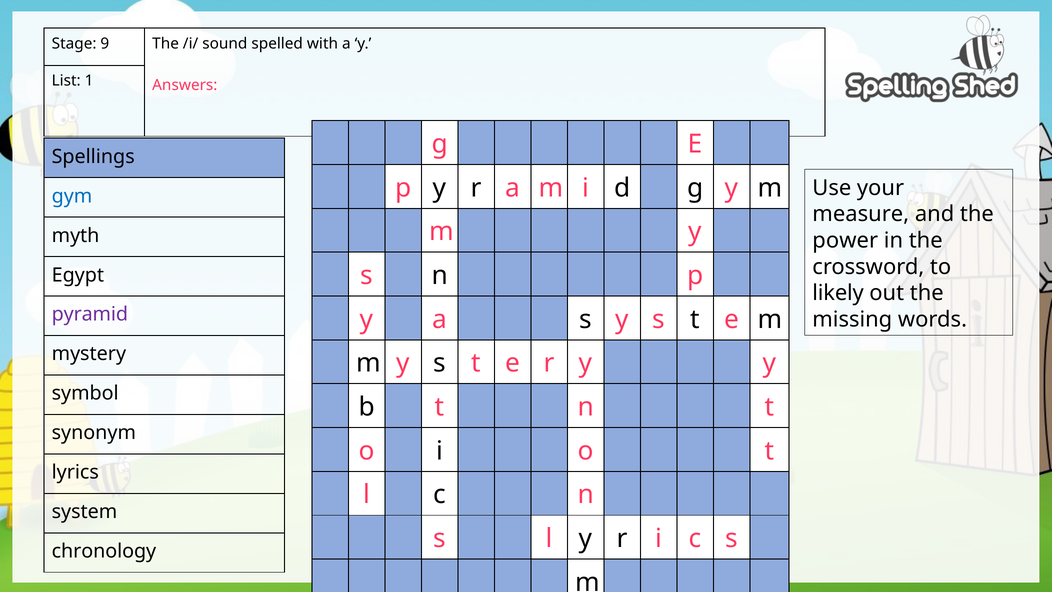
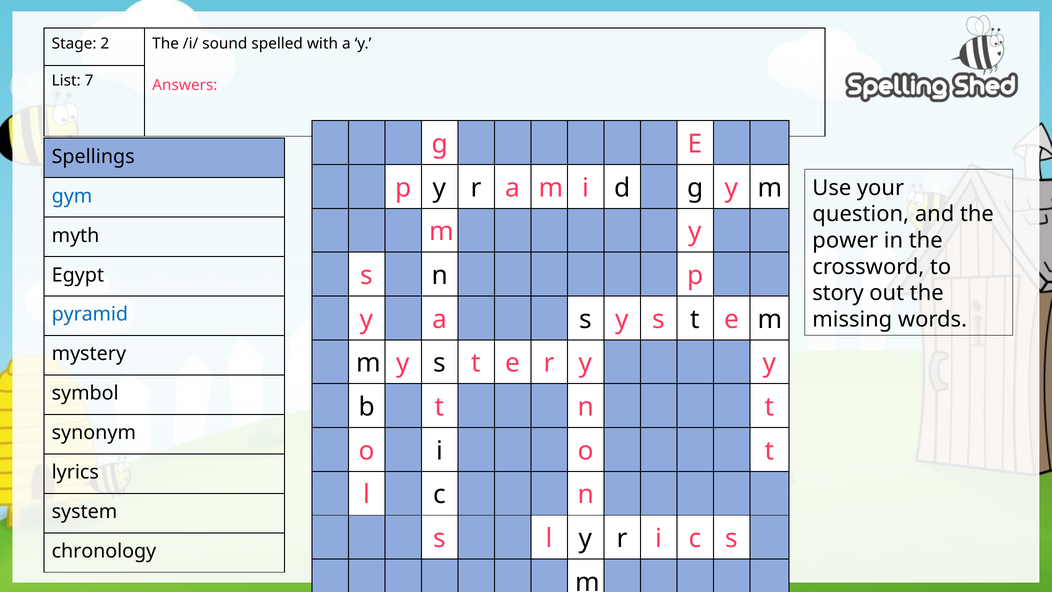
9: 9 -> 2 (105, 43)
1: 1 -> 7 (89, 81)
measure: measure -> question (861, 214)
likely: likely -> story (838, 293)
pyramid colour: purple -> blue (90, 314)
